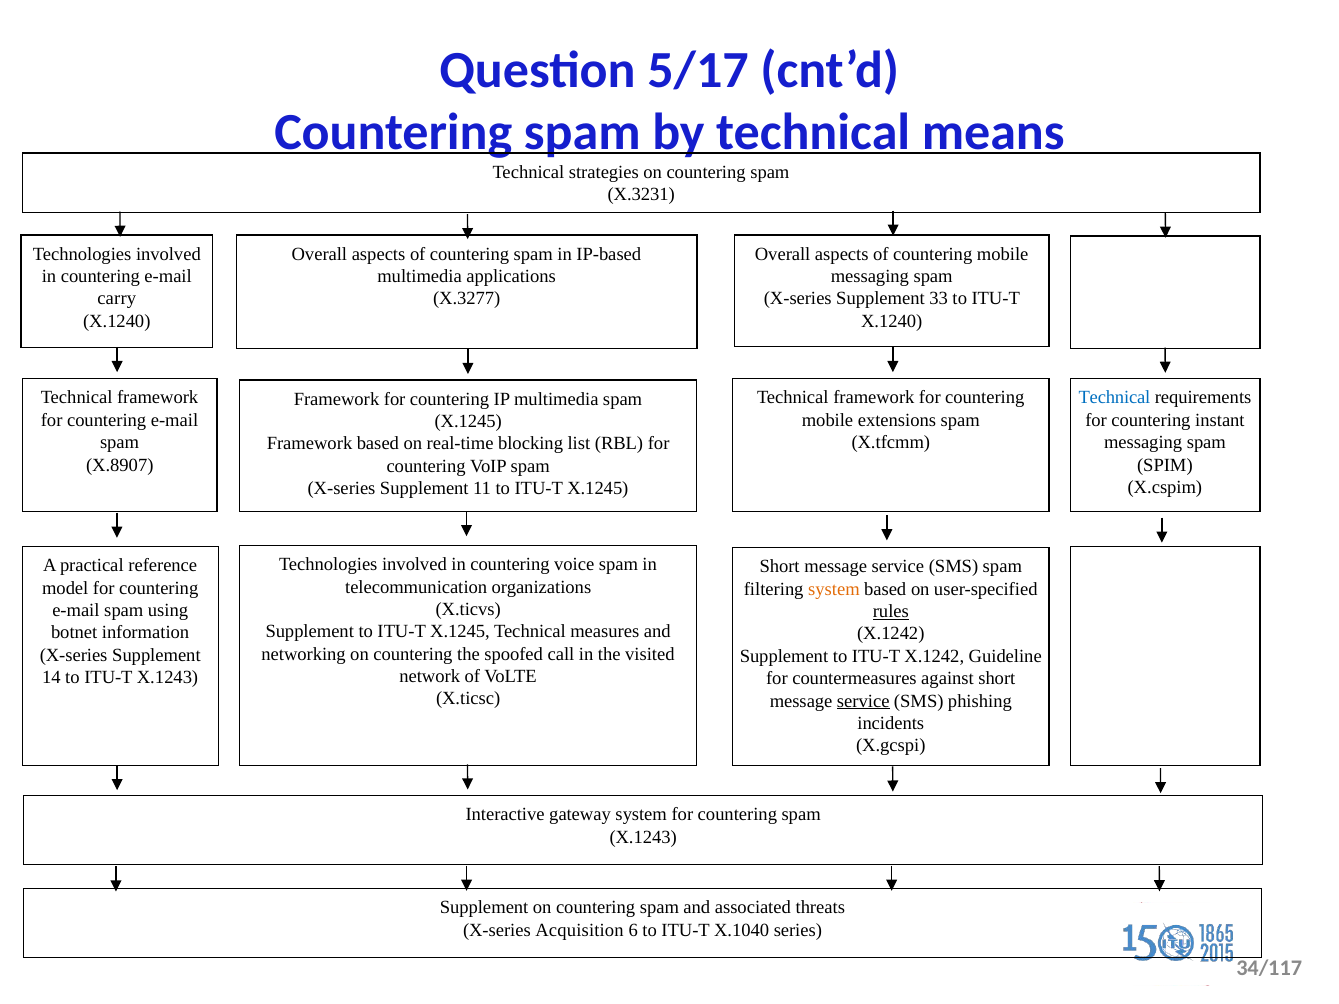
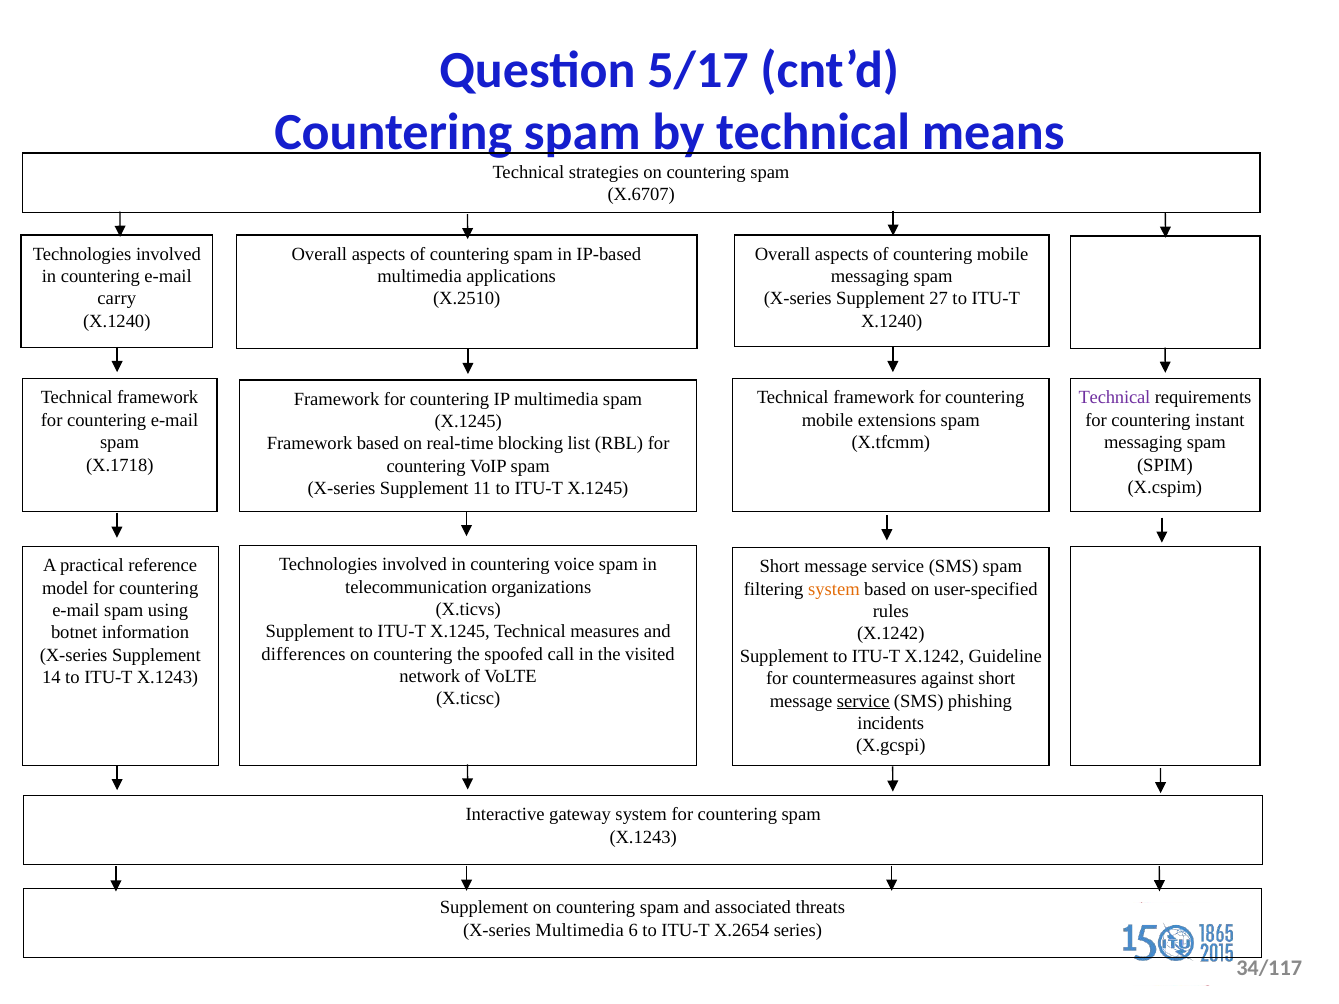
X.3231: X.3231 -> X.6707 (641, 195)
X.3277: X.3277 -> X.2510 (467, 299)
33: 33 -> 27 (939, 299)
Technical colour: blue -> purple (1114, 398)
X.8907: X.8907 -> X.1718 (120, 465)
rules underline: present -> none (891, 612)
networking: networking -> differences (303, 654)
X-series Acquisition: Acquisition -> Multimedia (580, 930)
X.1040: X.1040 -> X.2654 (742, 930)
